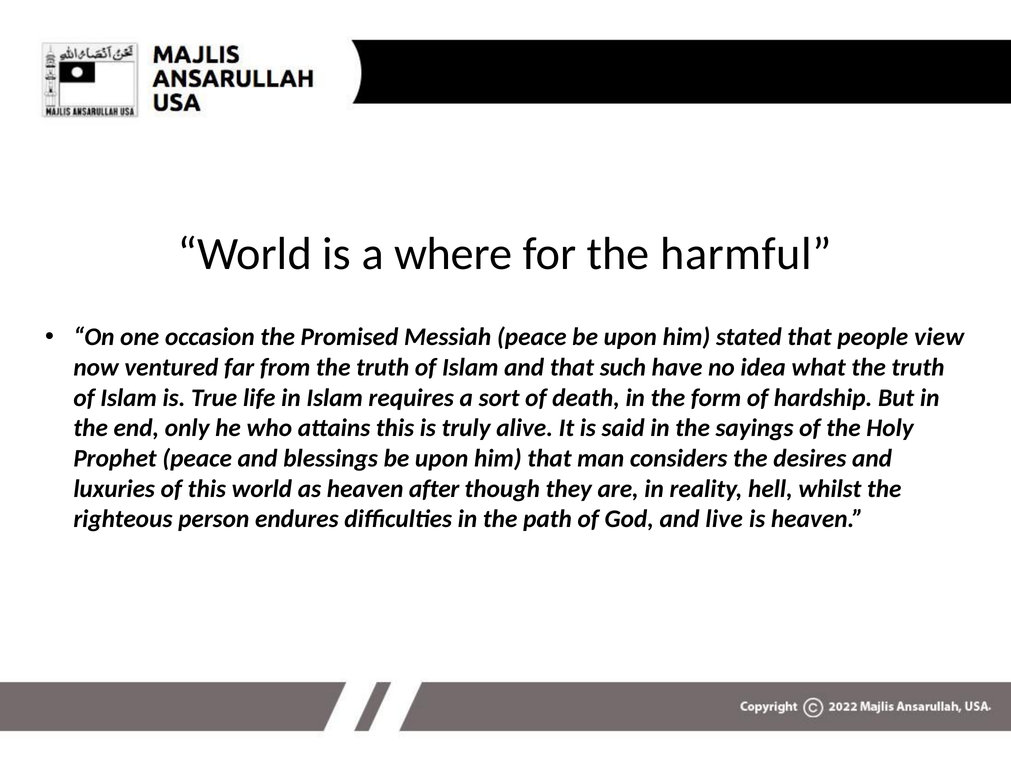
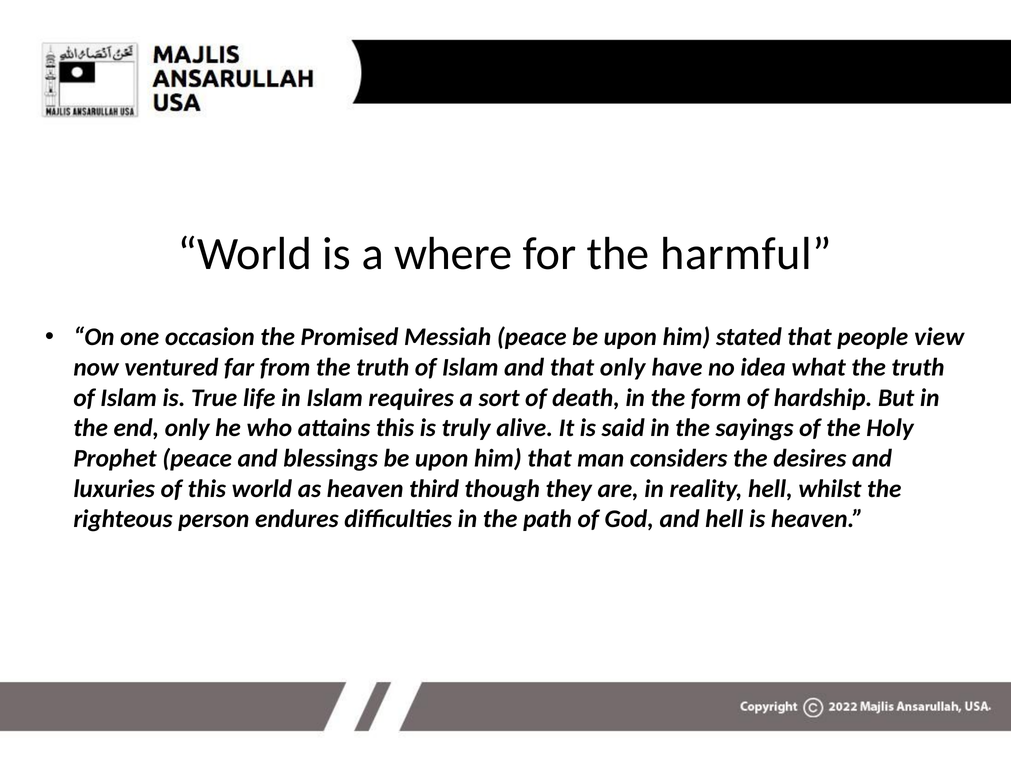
that such: such -> only (623, 368)
after: after -> third (434, 489)
and live: live -> hell (724, 519)
